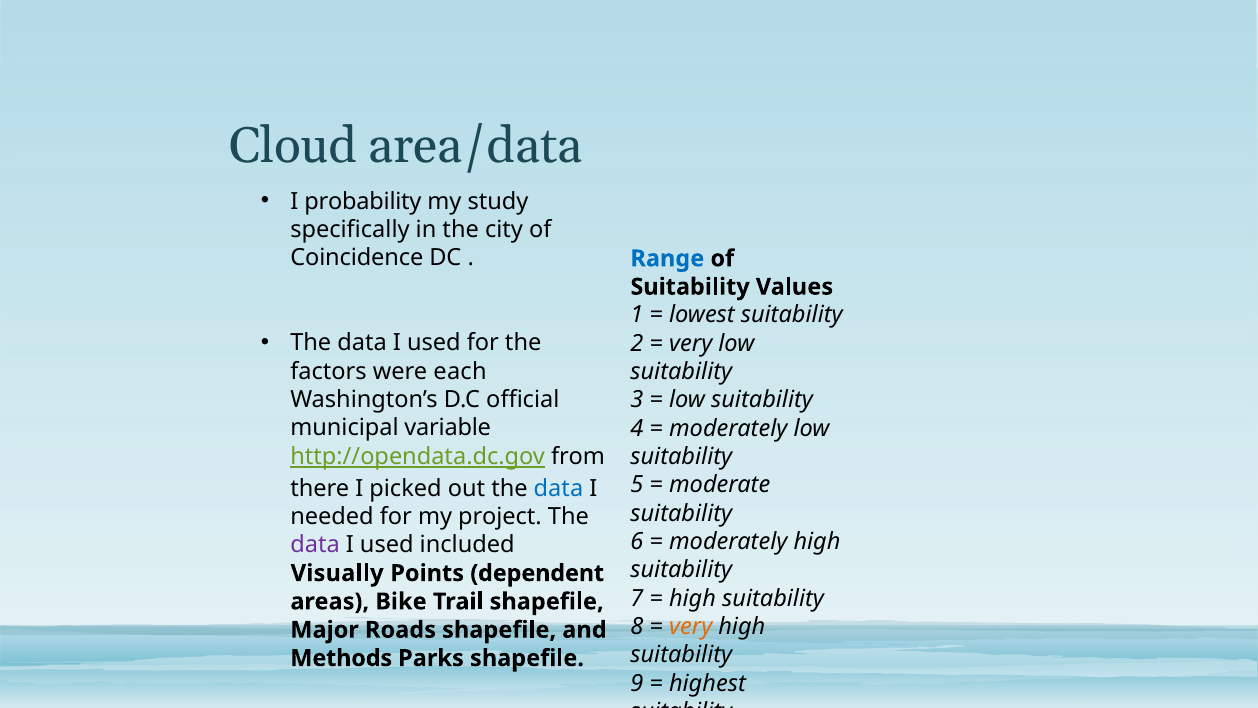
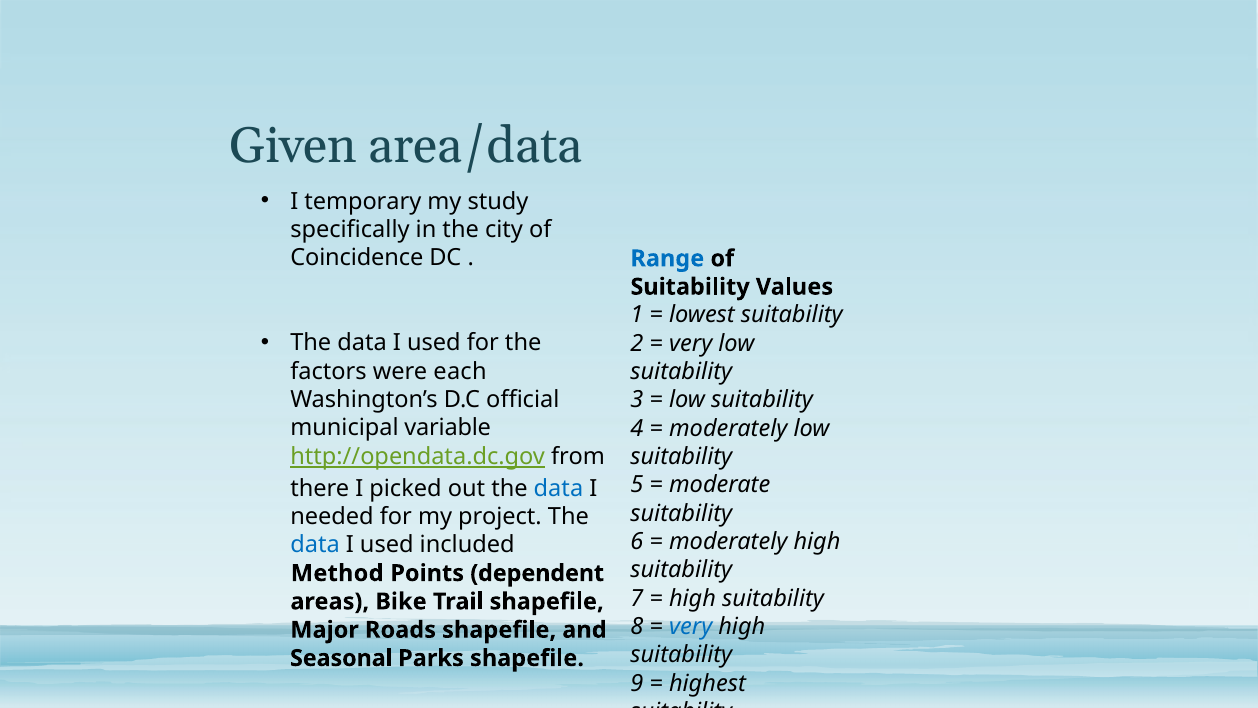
Cloud: Cloud -> Given (293, 146)
probability: probability -> temporary (363, 201)
data colour: purple -> blue (315, 545)
Visually: Visually -> Method (337, 573)
very colour: orange -> blue (691, 626)
Methods: Methods -> Seasonal (341, 658)
